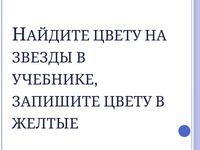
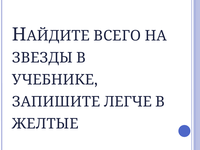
ЦВЕТУ: ЦВЕТУ -> ВСЕГО (117, 36)
ЗАПИШИТЕ ЦВЕТУ: ЦВЕТУ -> ЛЕГЧЕ (128, 102)
